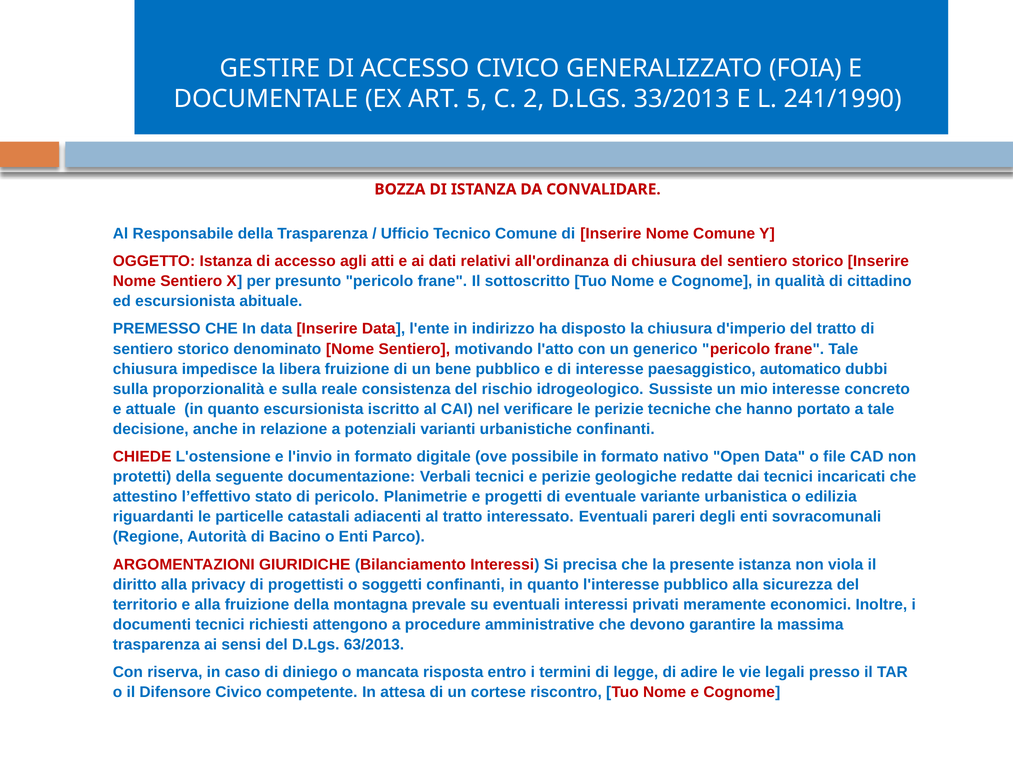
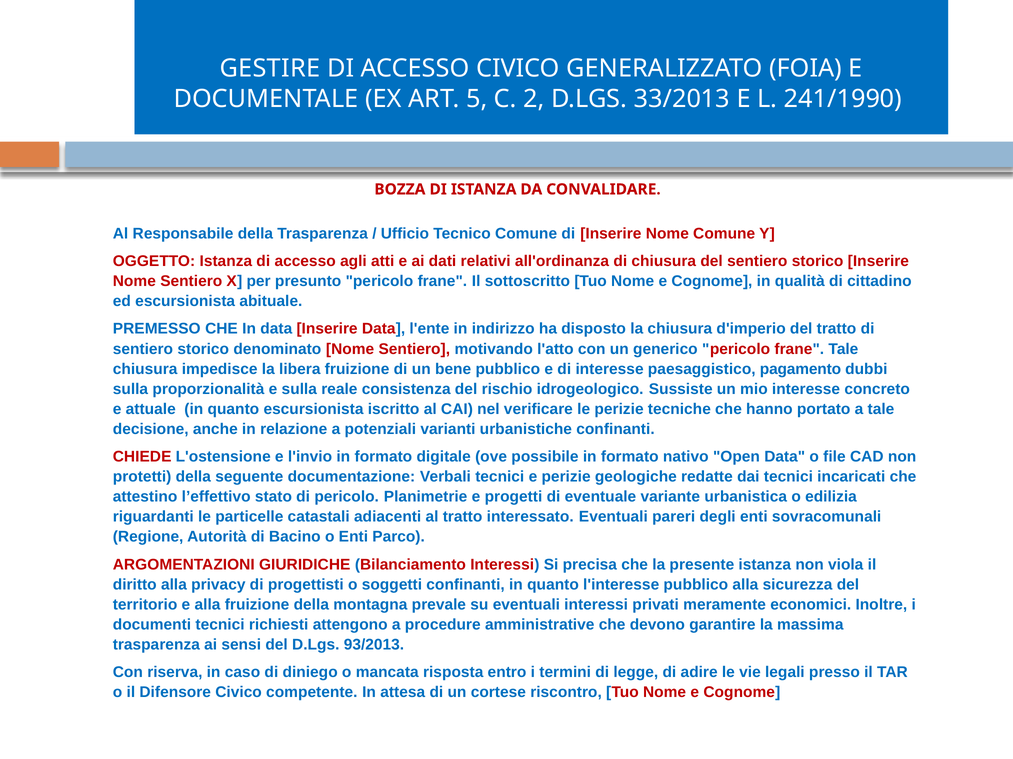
automatico: automatico -> pagamento (800, 369)
63/2013: 63/2013 -> 93/2013 (374, 645)
